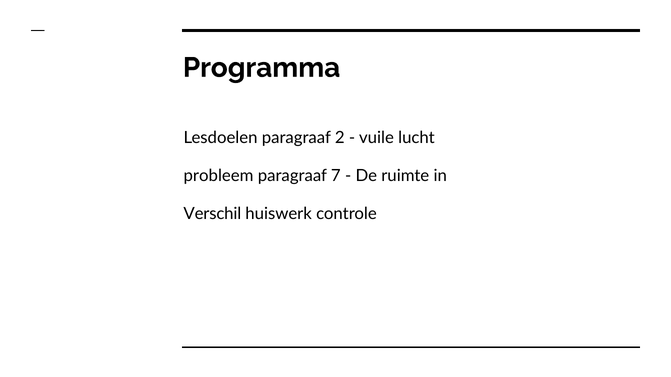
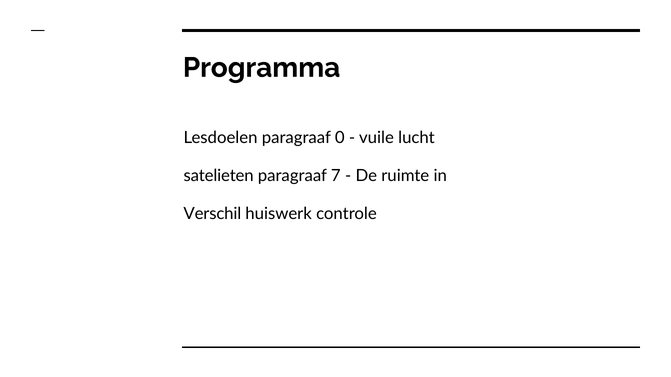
2: 2 -> 0 (340, 138)
probleem: probleem -> satelieten (219, 176)
